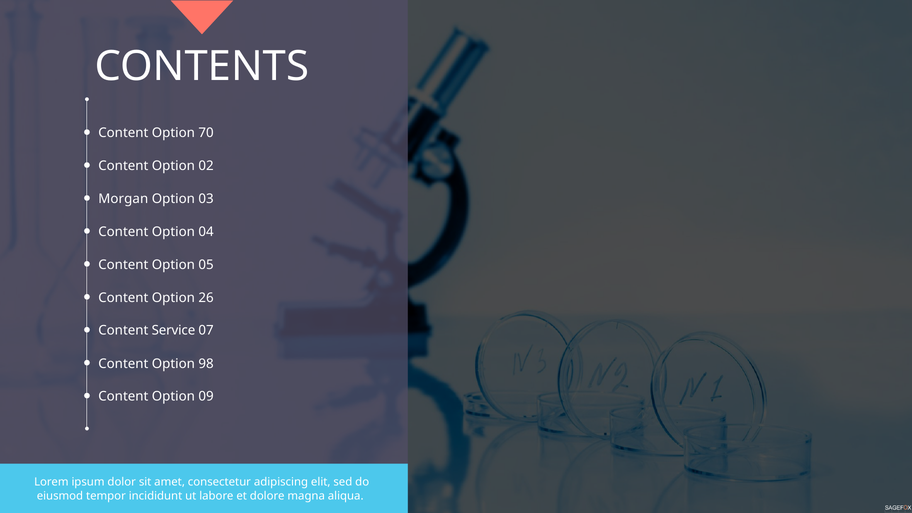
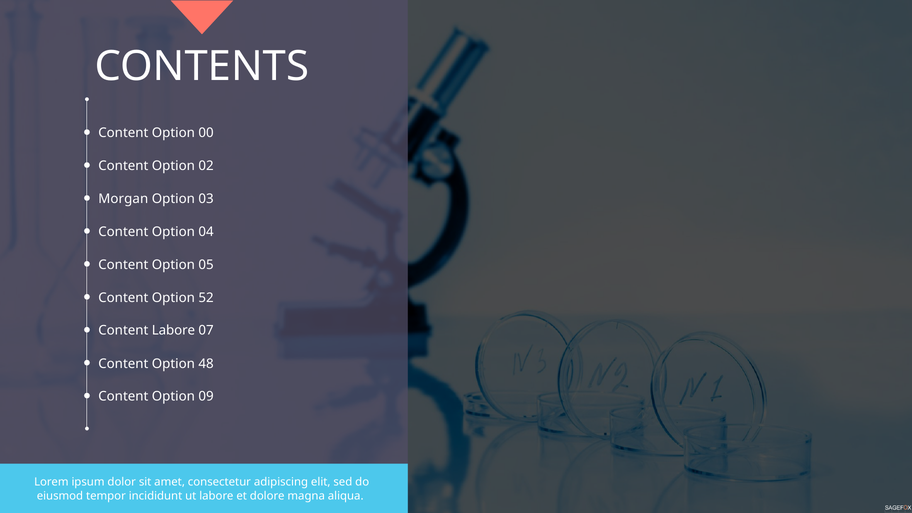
70: 70 -> 00 (206, 133)
26: 26 -> 52 (206, 298)
Content Service: Service -> Labore (173, 331)
98: 98 -> 48 (206, 364)
